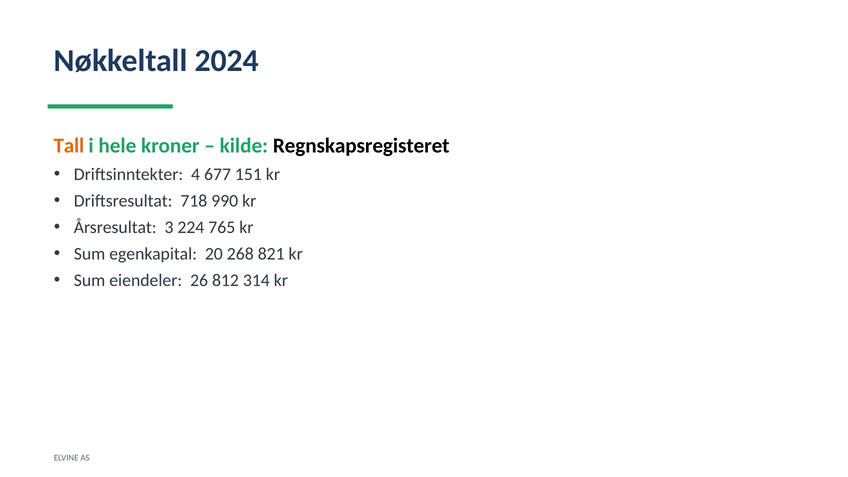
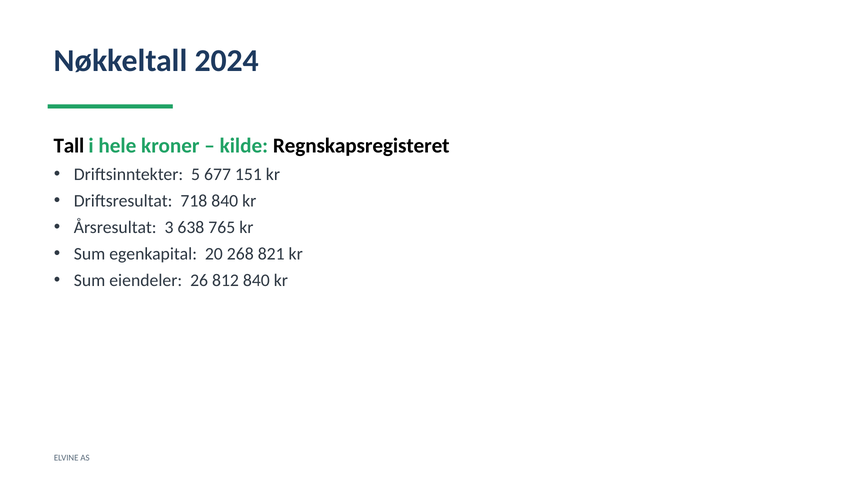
Tall colour: orange -> black (69, 146)
4: 4 -> 5 (196, 174)
718 990: 990 -> 840 (225, 201)
224: 224 -> 638 (191, 227)
812 314: 314 -> 840 (256, 280)
